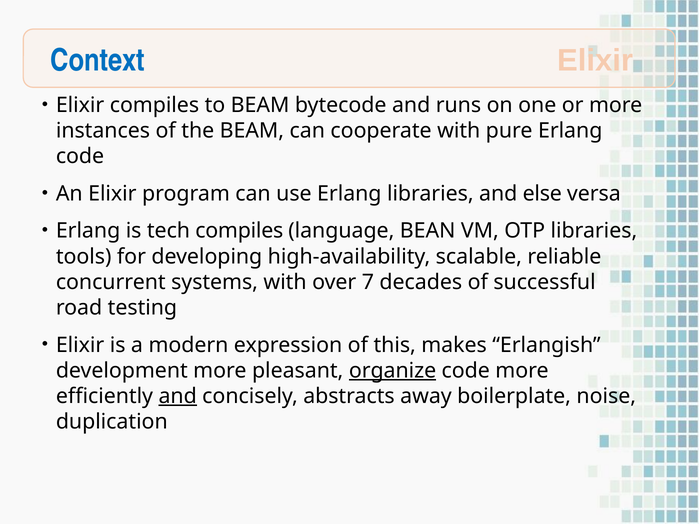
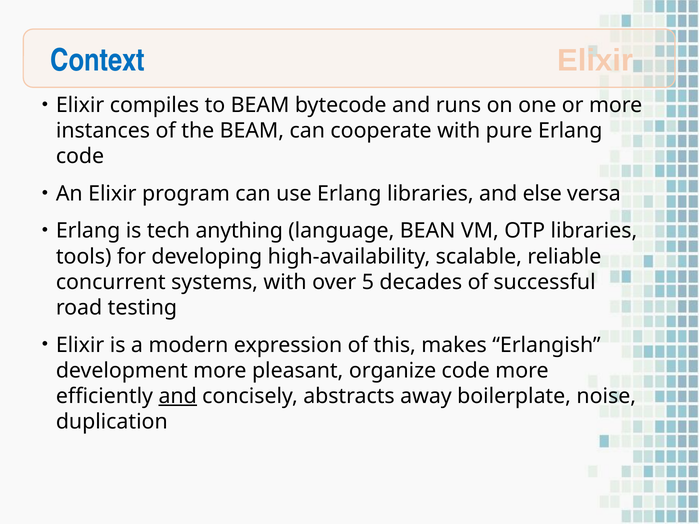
tech compiles: compiles -> anything (239, 231)
7: 7 -> 5 (368, 282)
organize underline: present -> none (393, 371)
